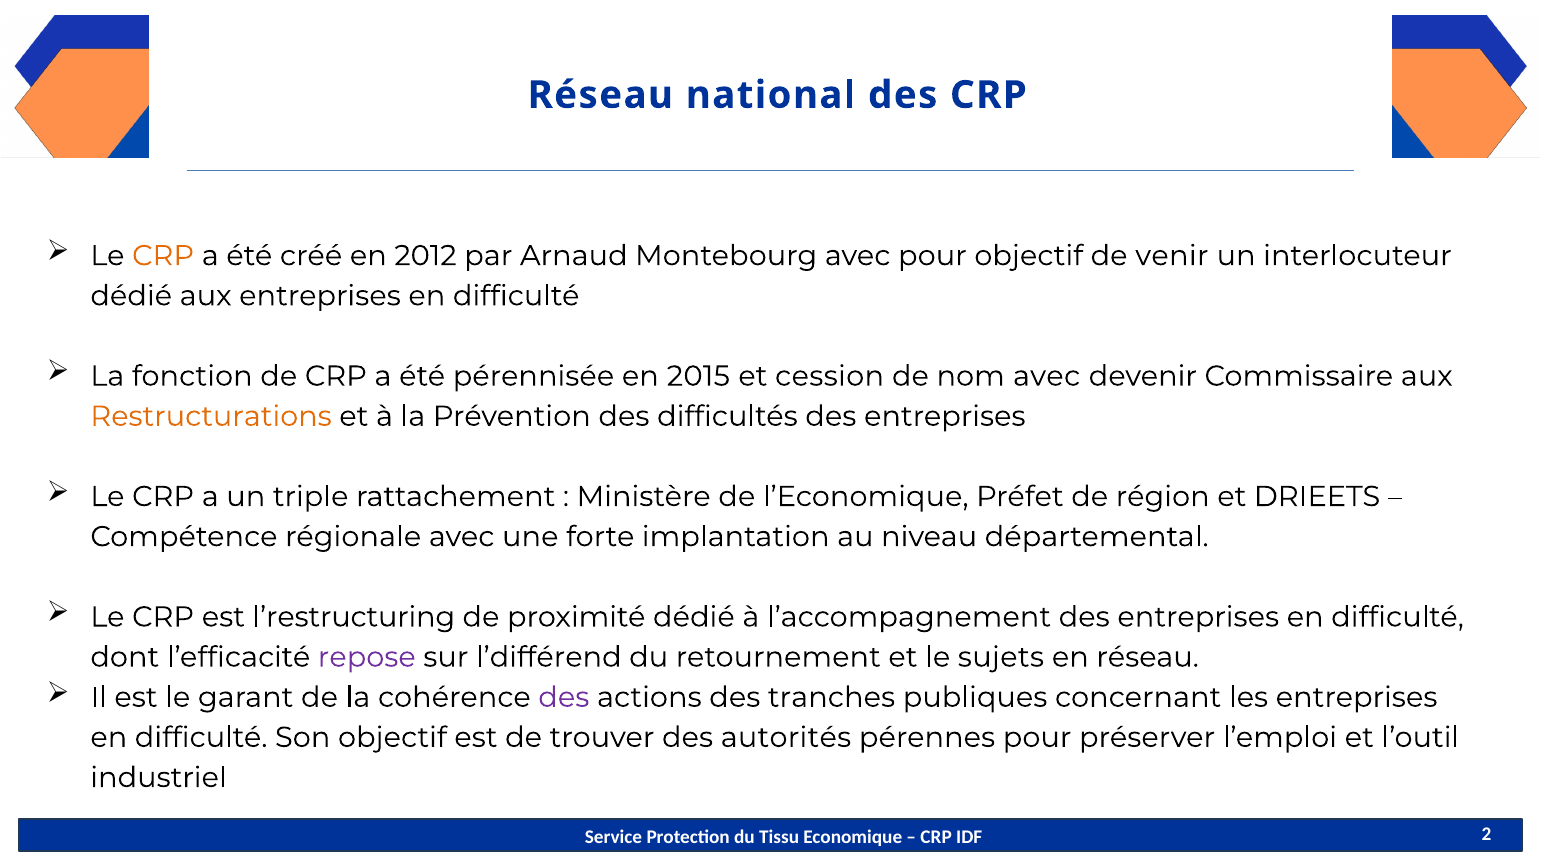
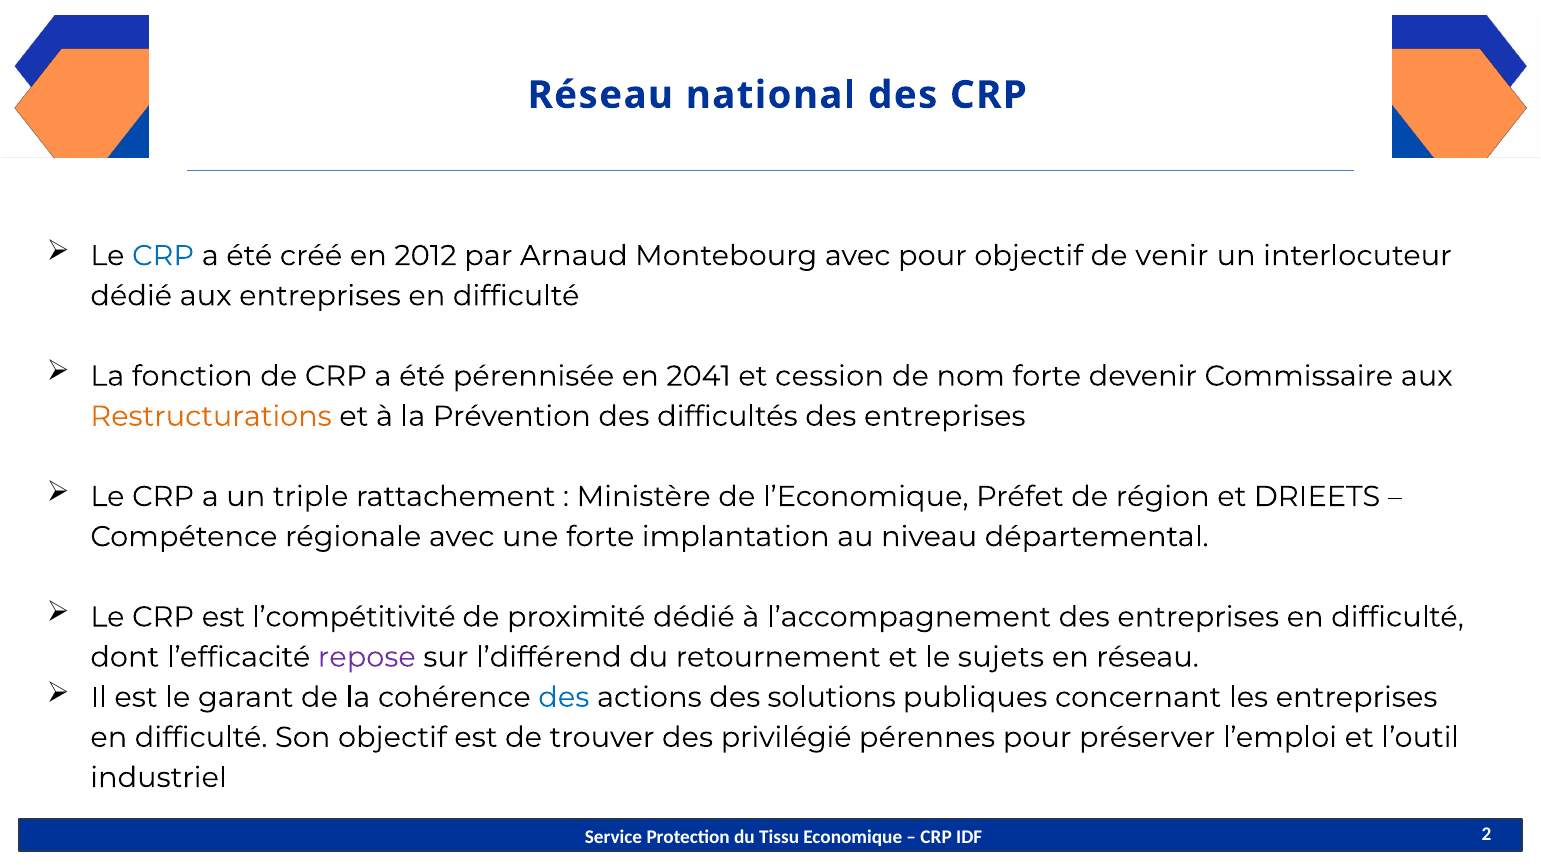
CRP colour: orange -> blue (163, 256)
2015: 2015 -> 2041 (699, 376)
nom avec: avec -> forte (1047, 376)
l’restructuring: l’restructuring -> l’compétitivité (354, 617)
des colour: purple -> blue (564, 697)
tranches: tranches -> solutions (832, 697)
autorités: autorités -> privilégié (786, 737)
